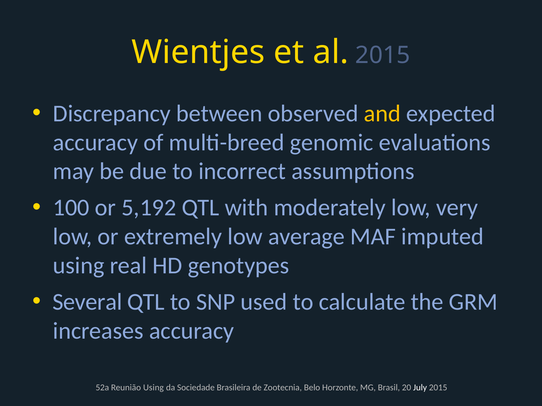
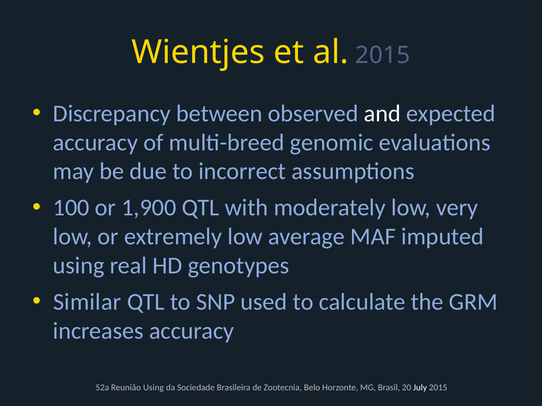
and colour: yellow -> white (382, 114)
5,192: 5,192 -> 1,900 (149, 208)
Several: Several -> Similar (87, 302)
